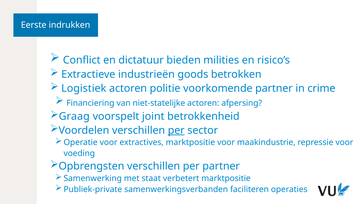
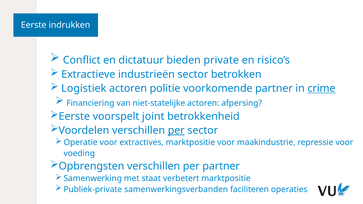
milities: milities -> private (221, 60)
industrieën goods: goods -> sector (193, 75)
crime underline: none -> present (321, 88)
Graag: Graag -> Eerste (74, 116)
